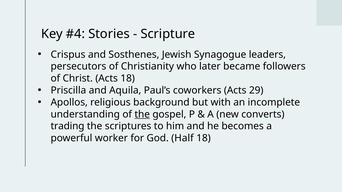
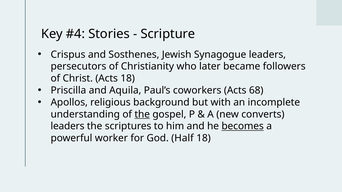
29: 29 -> 68 (256, 91)
trading: trading -> leaders (68, 126)
becomes underline: none -> present (243, 126)
